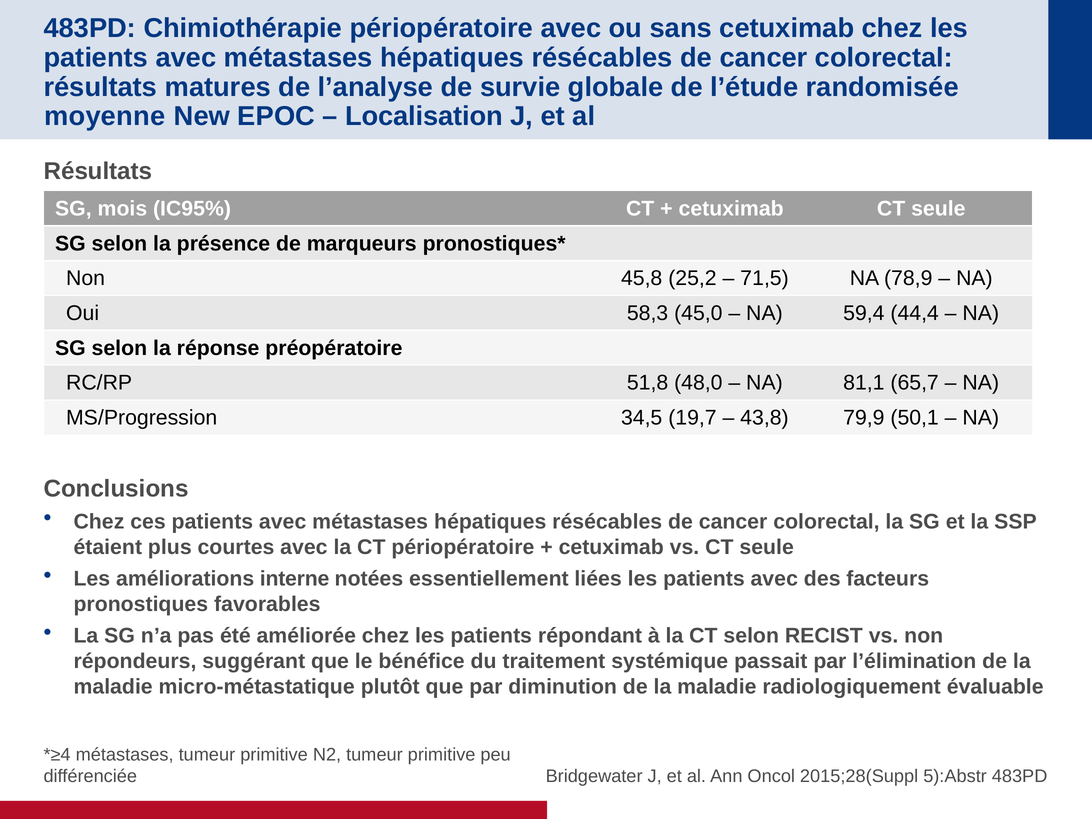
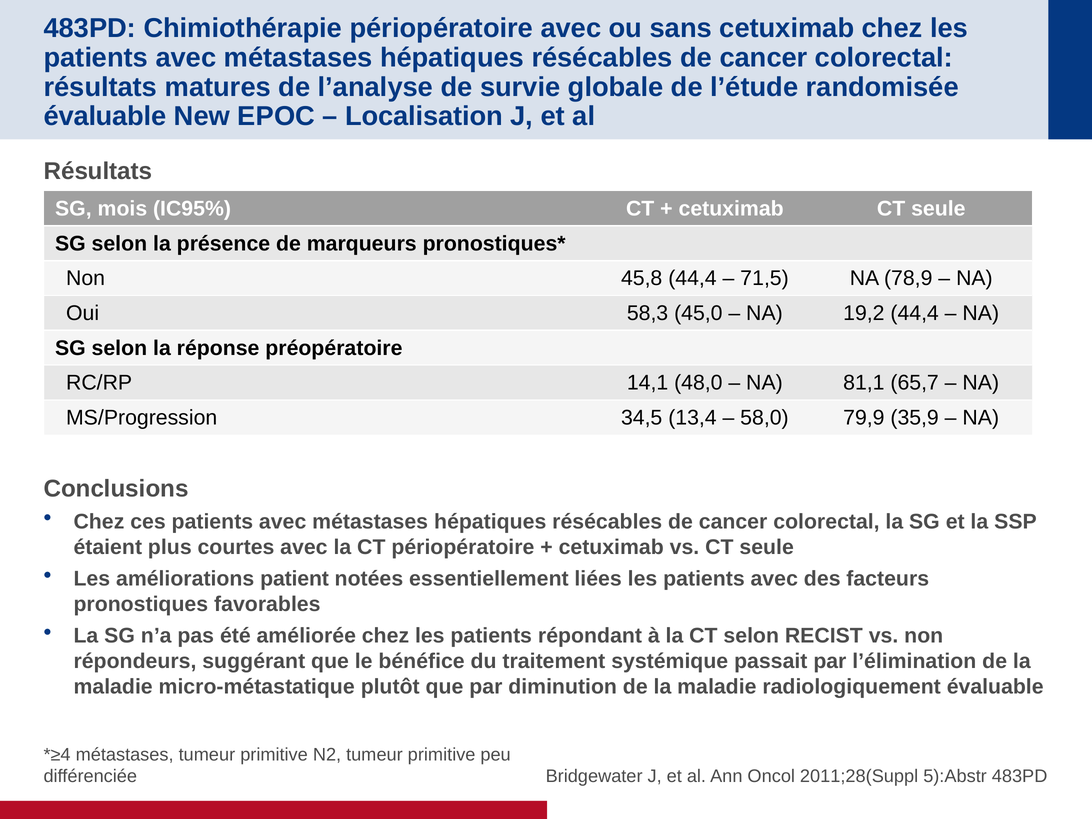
moyenne: moyenne -> évaluable (105, 116)
45,8 25,2: 25,2 -> 44,4 (692, 278)
59,4: 59,4 -> 19,2 (864, 313)
51,8: 51,8 -> 14,1 (648, 383)
19,7: 19,7 -> 13,4 (692, 418)
43,8: 43,8 -> 58,0 (764, 418)
50,1: 50,1 -> 35,9 (915, 418)
interne: interne -> patient (295, 579)
2015;28(Suppl: 2015;28(Suppl -> 2011;28(Suppl (859, 776)
